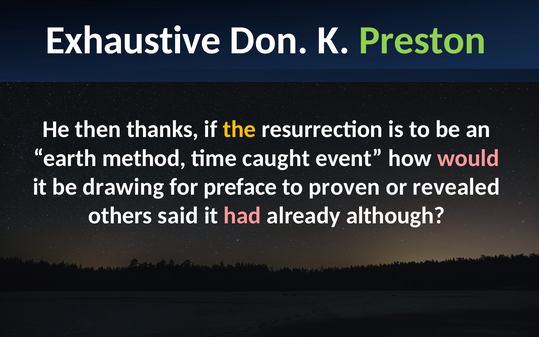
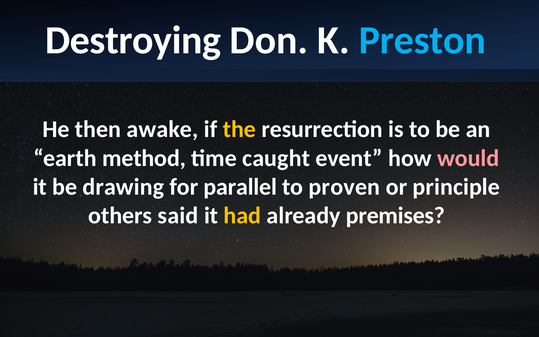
Exhaustive: Exhaustive -> Destroying (133, 40)
Preston colour: light green -> light blue (422, 40)
thanks: thanks -> awake (162, 129)
preface: preface -> parallel (240, 187)
revealed: revealed -> principle (456, 187)
had colour: pink -> yellow (242, 216)
although: although -> premises (395, 216)
